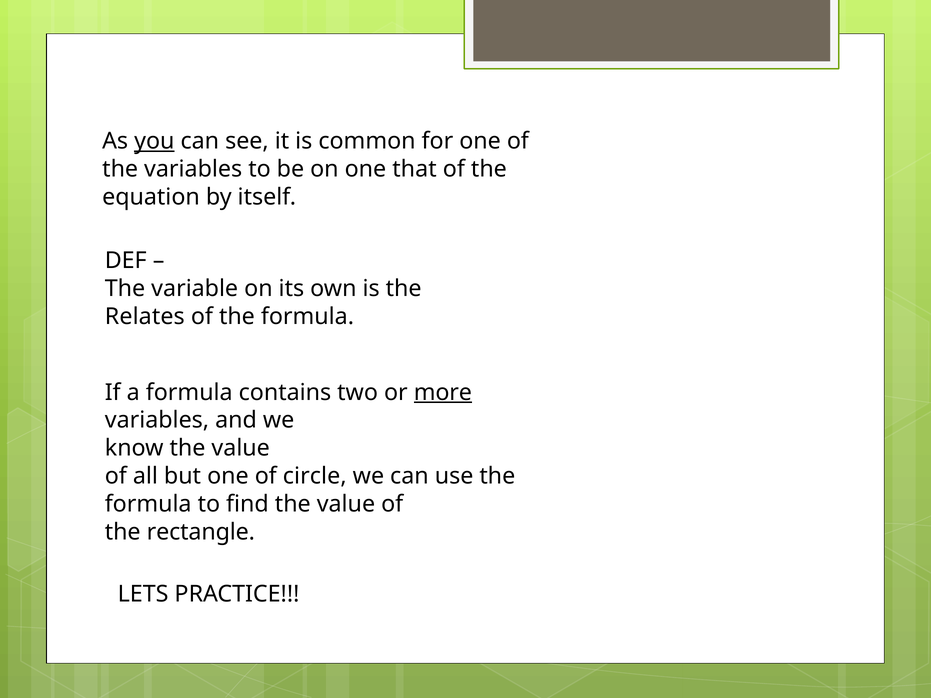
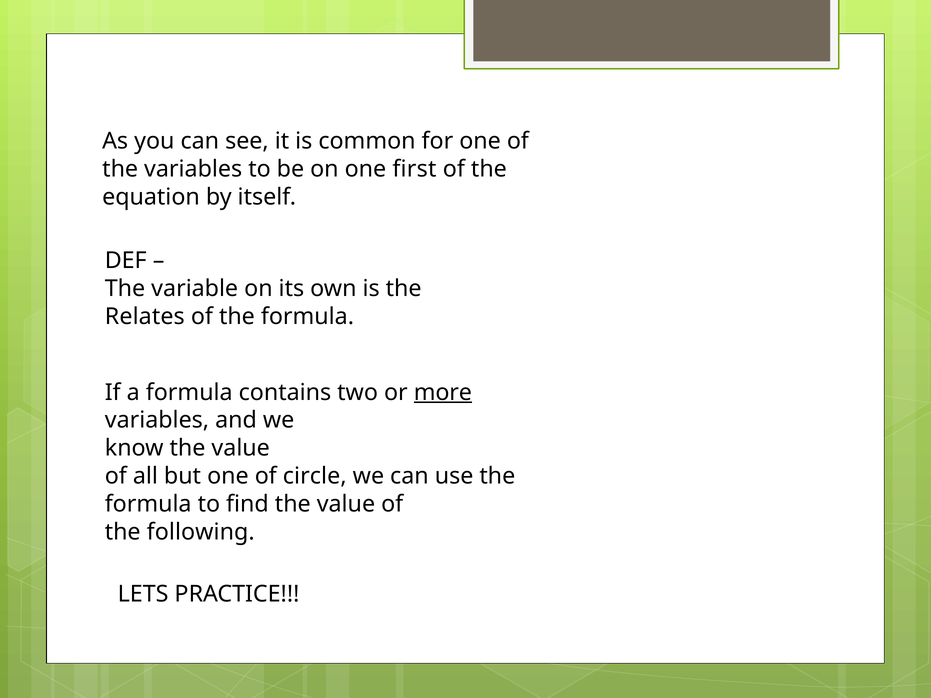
you underline: present -> none (154, 141)
that: that -> first (414, 169)
rectangle: rectangle -> following (201, 532)
